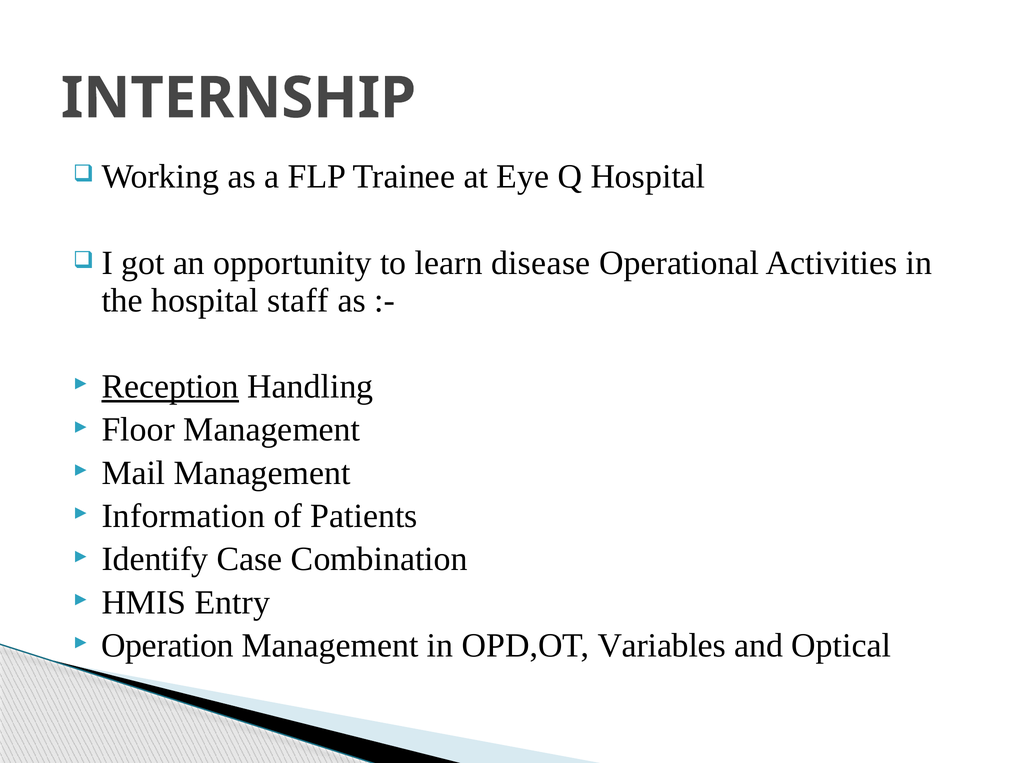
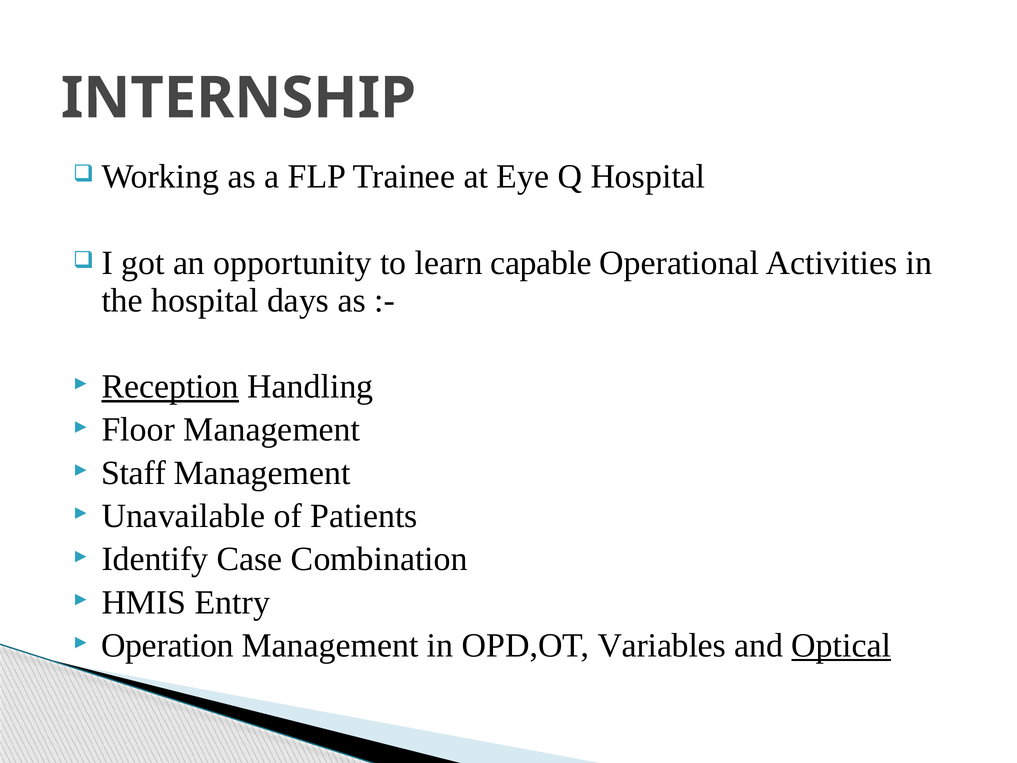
disease: disease -> capable (541, 263)
staff: staff -> days (298, 300)
Mail: Mail -> Staff (134, 473)
Information: Information -> Unavailable (183, 516)
Optical underline: none -> present (841, 645)
